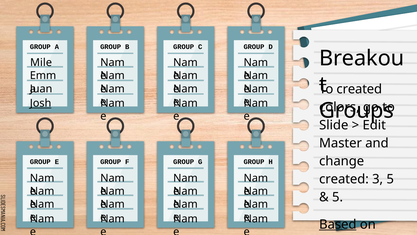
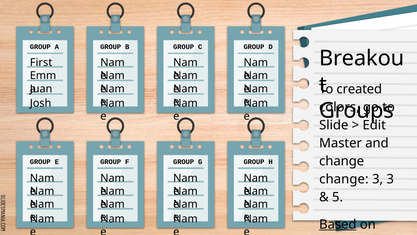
Mile: Mile -> First (41, 63)
Josh underline: present -> none (41, 103)
created: created -> change (344, 179)
3 5: 5 -> 3 (390, 179)
